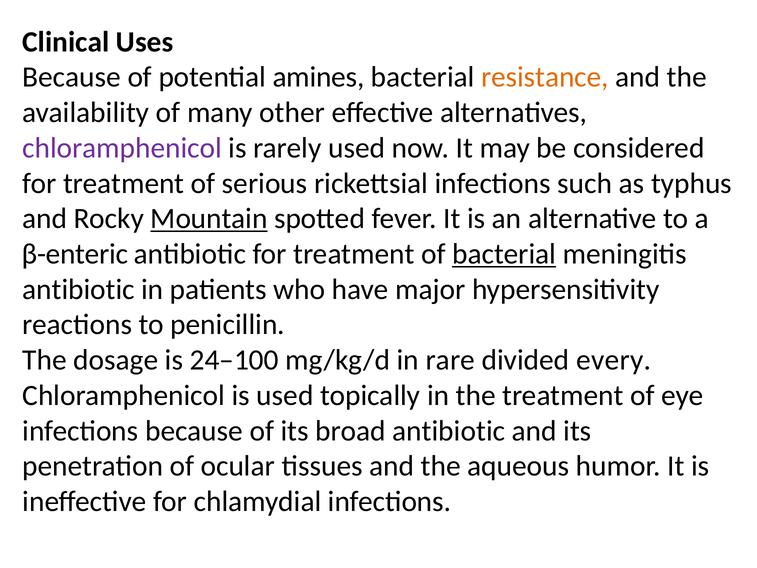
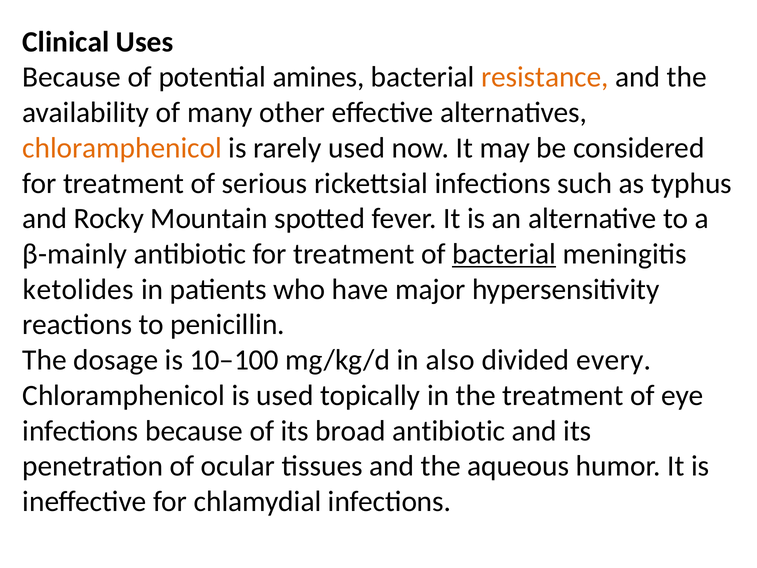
chloramphenicol colour: purple -> orange (122, 148)
Mountain underline: present -> none (209, 219)
β-enteric: β-enteric -> β-mainly (75, 254)
antibiotic: antibiotic -> ketolides (78, 289)
24–100: 24–100 -> 10–100 (234, 360)
rare: rare -> also (450, 360)
